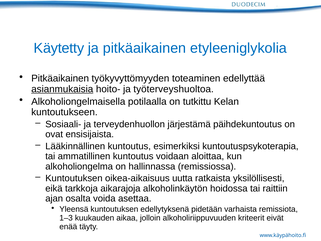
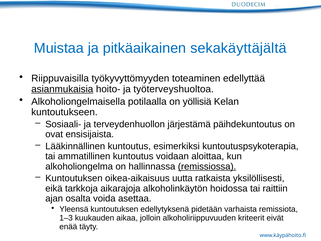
Käytetty: Käytetty -> Muistaa (59, 48)
etyleeniglykolia: etyleeniglykolia -> sekakäyttäjältä (238, 48)
Pitkäaikainen: Pitkäaikainen -> Riippuvaisilla (60, 78)
tutkittu: tutkittu -> yöllisiä (197, 101)
remissiossa underline: none -> present (207, 166)
